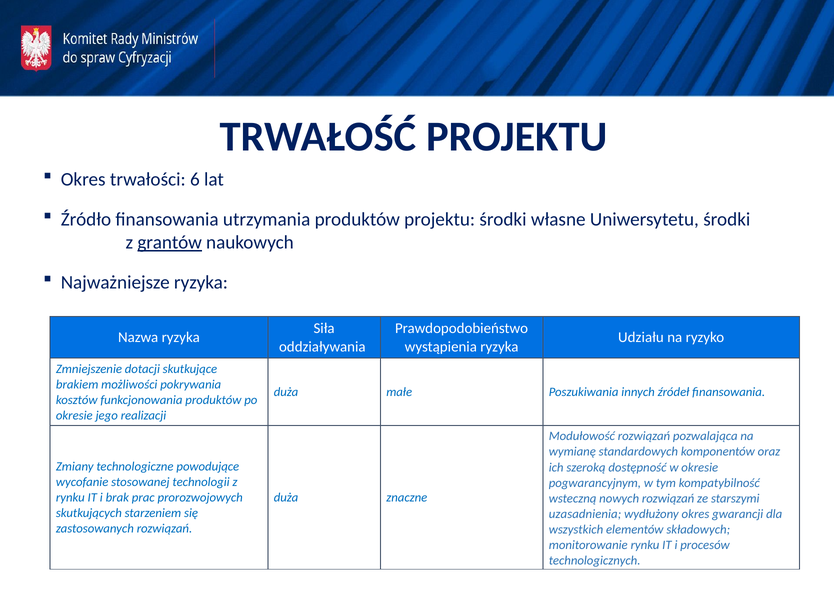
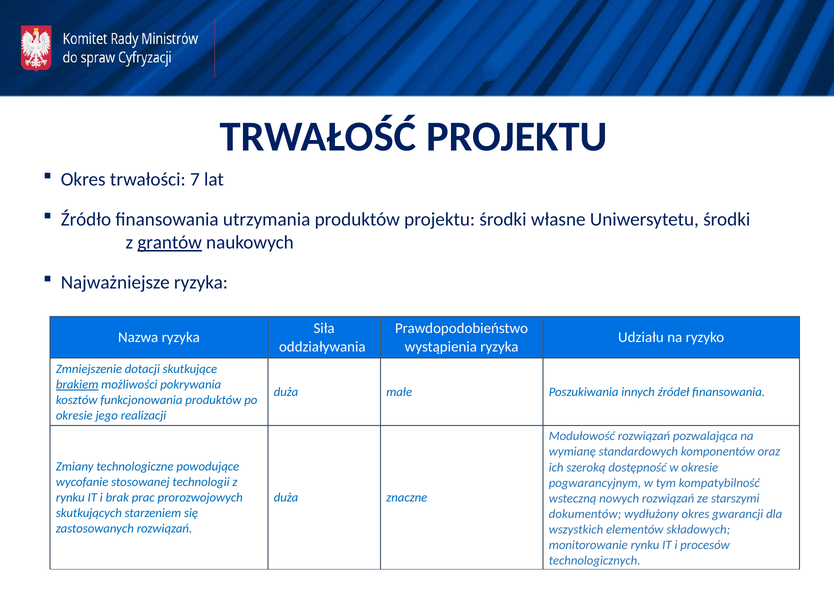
6: 6 -> 7 (195, 180)
brakiem underline: none -> present (77, 385)
uzasadnienia: uzasadnienia -> dokumentów (585, 514)
